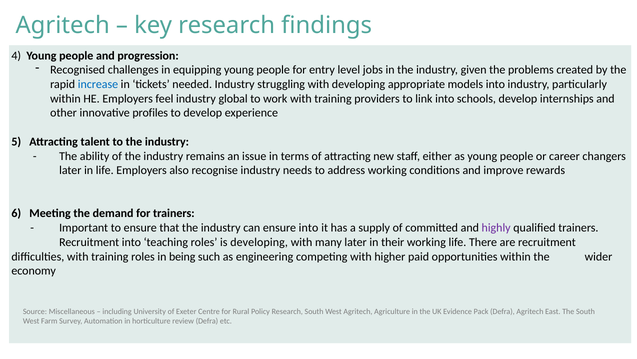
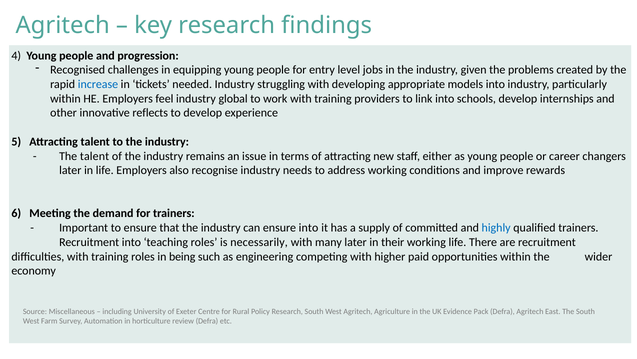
profiles: profiles -> reflects (150, 113)
The ability: ability -> talent (95, 156)
highly colour: purple -> blue (496, 227)
is developing: developing -> necessarily (259, 242)
